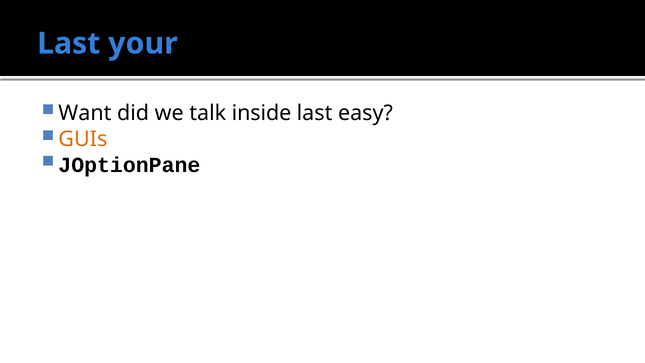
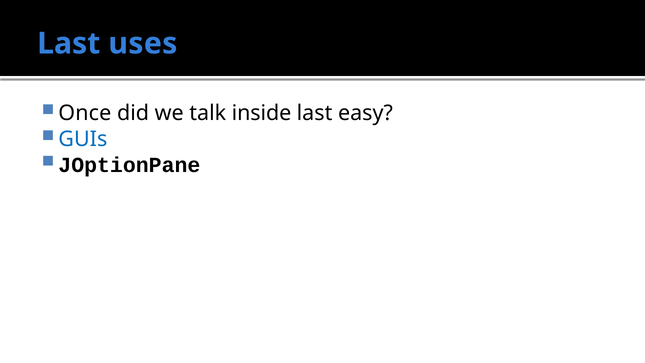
your: your -> uses (143, 43)
Want: Want -> Once (85, 113)
GUIs colour: orange -> blue (83, 139)
